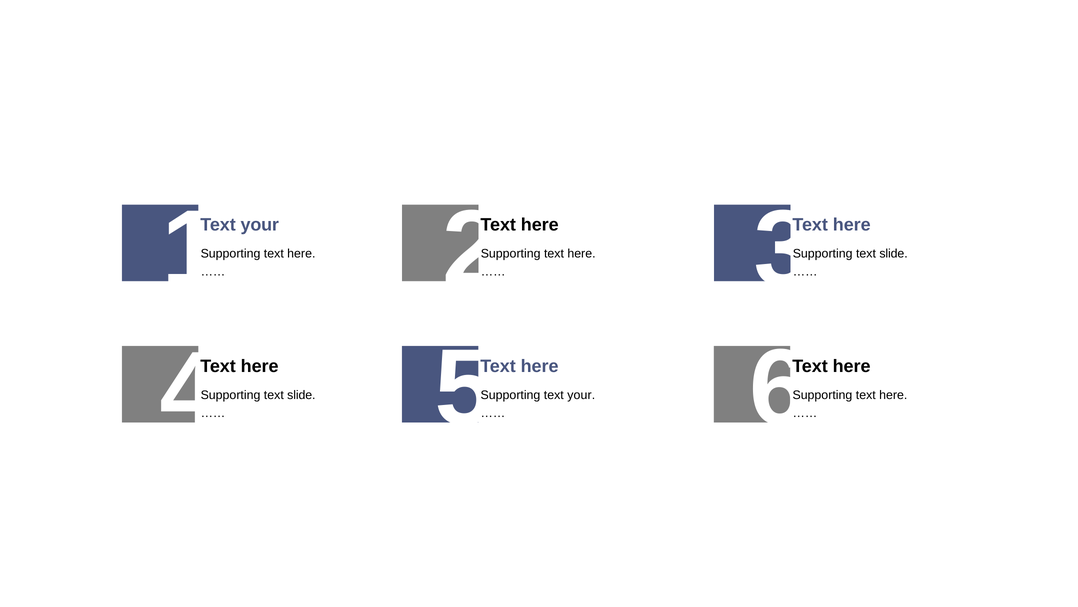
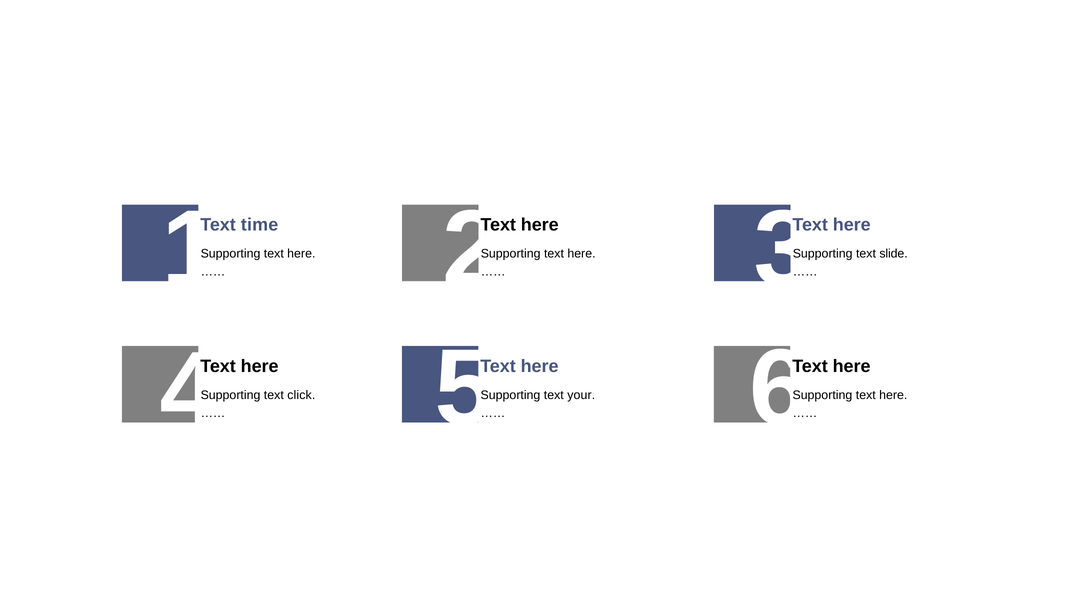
your: your -> time (260, 225)
slide: slide -> click (301, 395)
